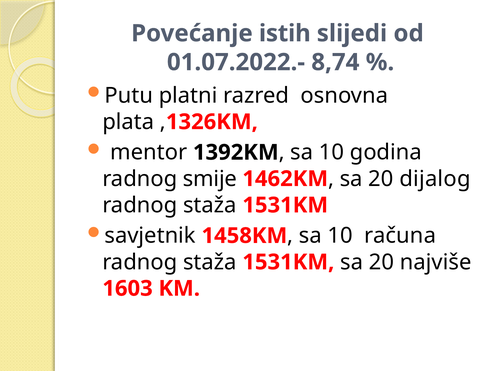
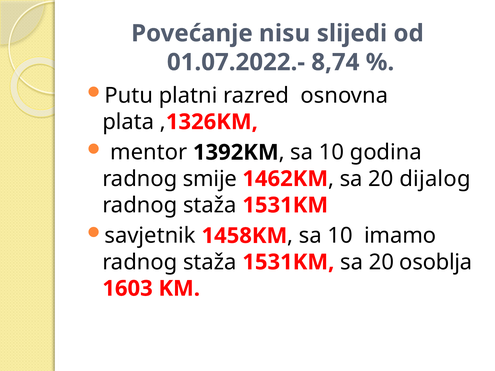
istih: istih -> nisu (285, 33)
računa: računa -> imamo (400, 236)
najviše: najviše -> osoblja (436, 262)
